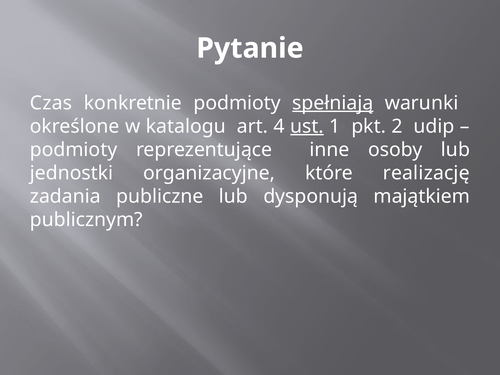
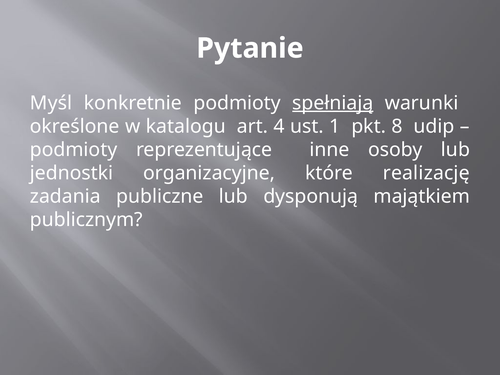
Czas: Czas -> Myśl (51, 103)
ust underline: present -> none (307, 126)
2: 2 -> 8 (397, 126)
